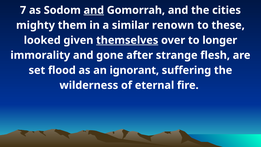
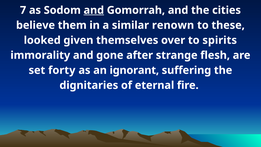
mighty: mighty -> believe (36, 25)
themselves underline: present -> none (127, 40)
longer: longer -> spirits (220, 40)
flood: flood -> forty (62, 70)
wilderness: wilderness -> dignitaries (89, 85)
